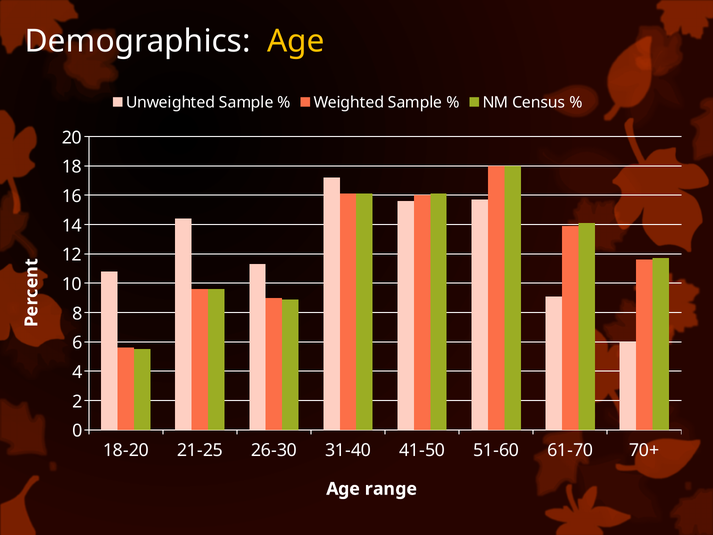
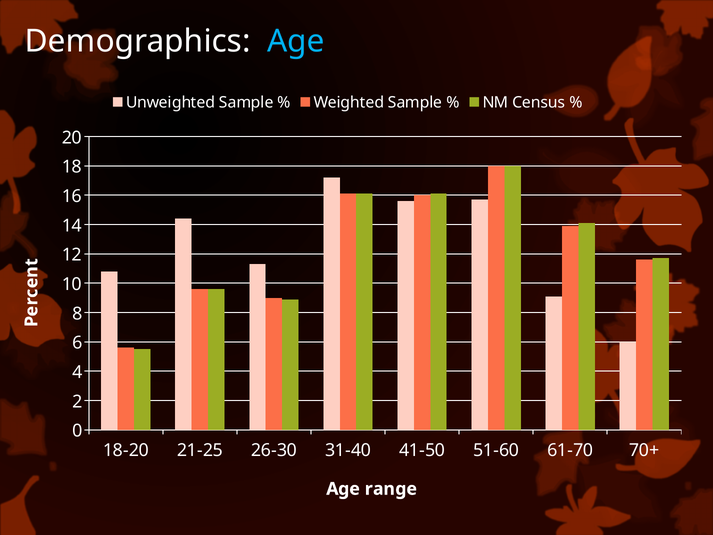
Age colour: yellow -> light blue (296, 41)
